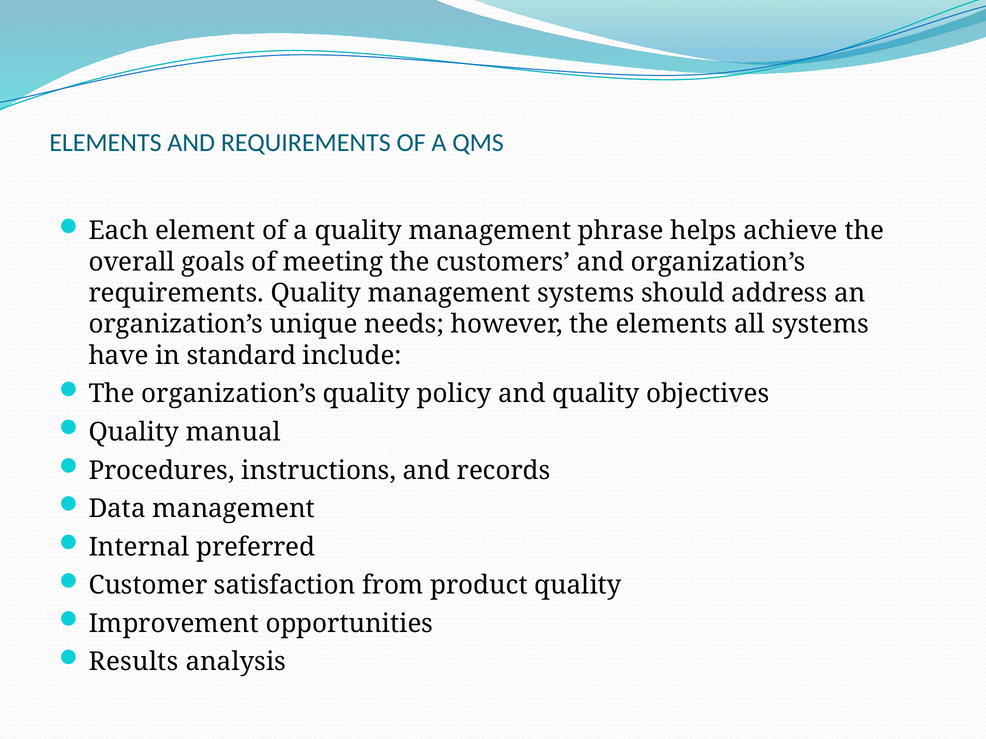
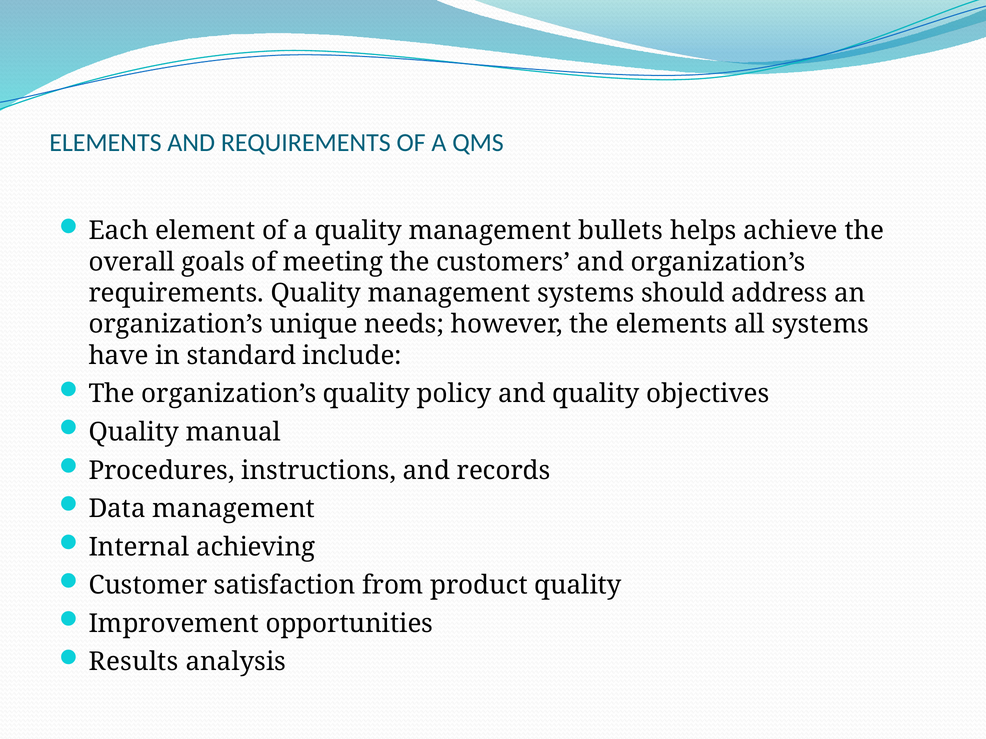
phrase: phrase -> bullets (621, 231)
preferred: preferred -> achieving (256, 547)
